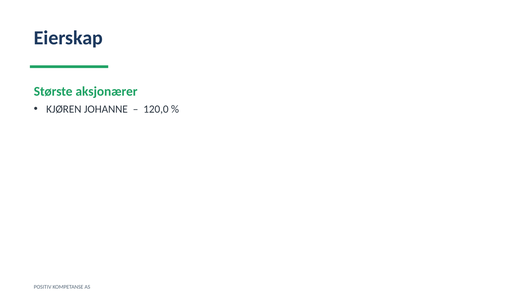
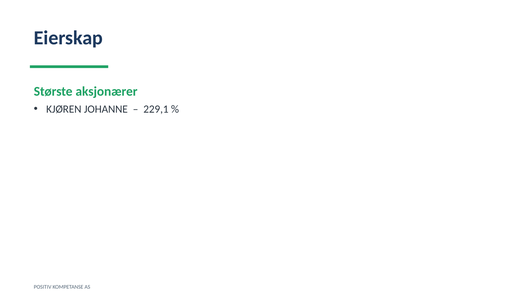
120,0: 120,0 -> 229,1 (156, 109)
